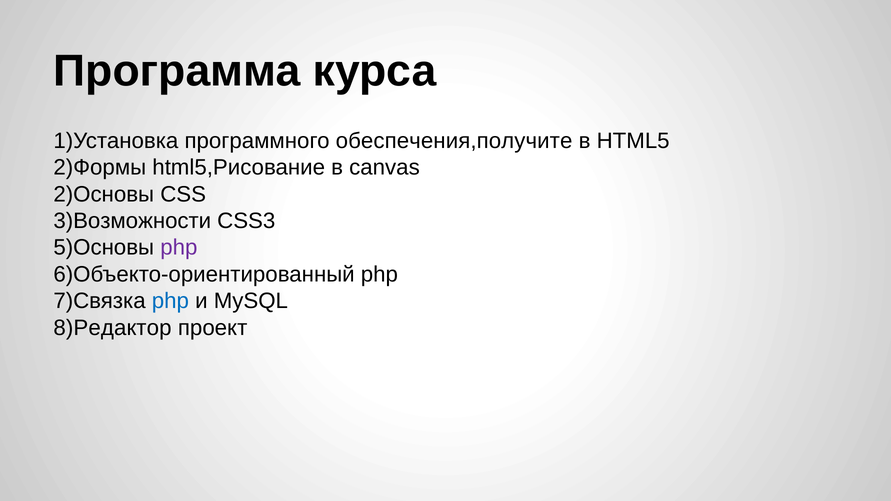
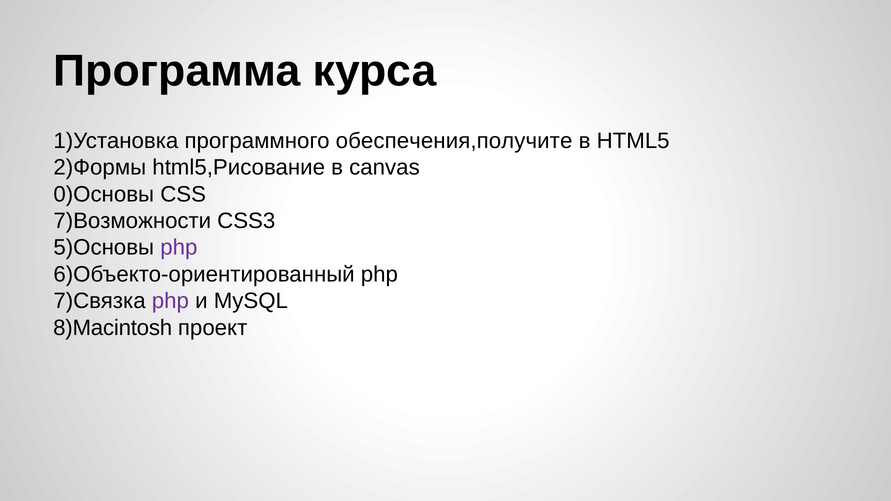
2)Основы: 2)Основы -> 0)Основы (104, 194)
3)Возможности: 3)Возможности -> 7)Возможности (132, 221)
php colour: blue -> purple (170, 301)
8)Редактор: 8)Редактор -> 8)Macintosh (113, 328)
